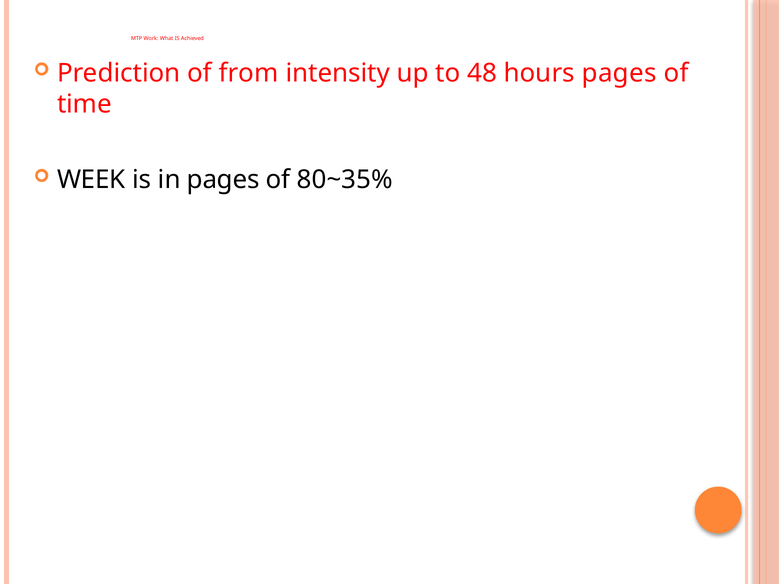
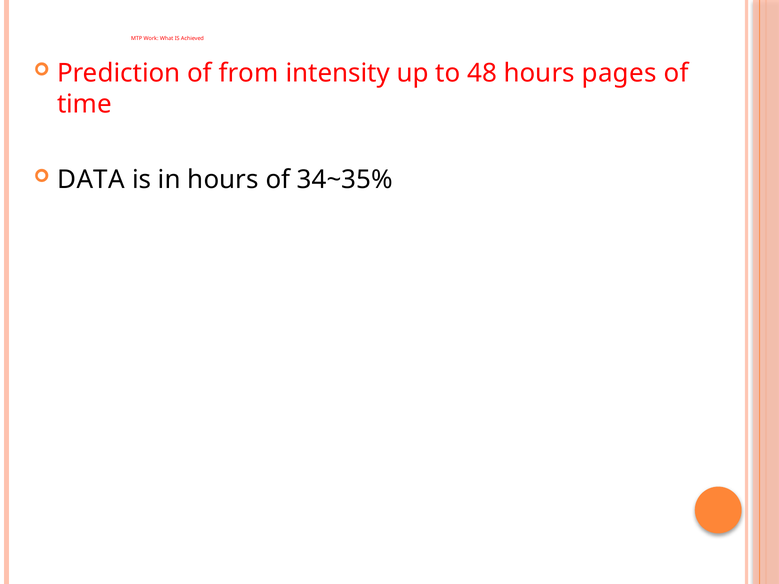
WEEK: WEEK -> DATA (91, 180)
in pages: pages -> hours (223, 180)
80~35%: 80~35% -> 34~35% (345, 180)
